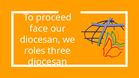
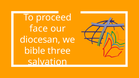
roles: roles -> bible (35, 51)
diocesan: diocesan -> salvation (47, 62)
